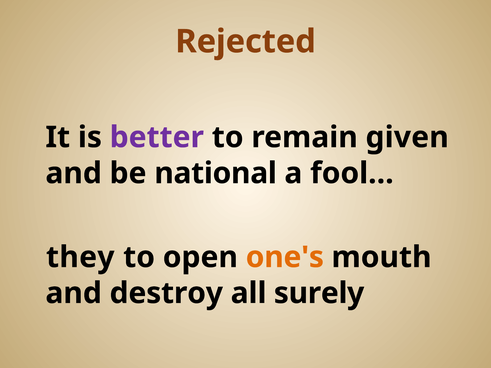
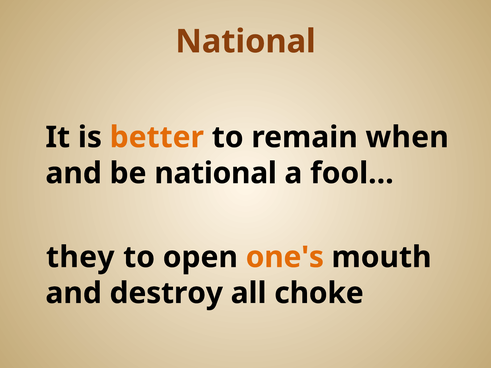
Rejected: Rejected -> National (246, 42)
better colour: purple -> orange (157, 137)
given: given -> when (407, 137)
surely: surely -> choke (319, 293)
